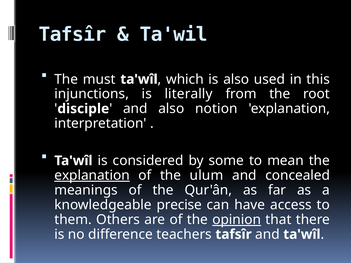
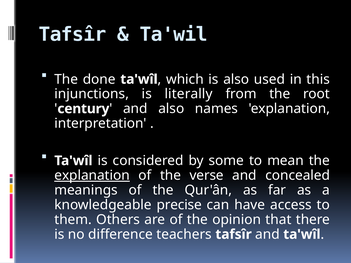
must: must -> done (99, 79)
disciple: disciple -> century (83, 109)
notion: notion -> names (216, 109)
ulum: ulum -> verse (207, 176)
opinion underline: present -> none (237, 220)
